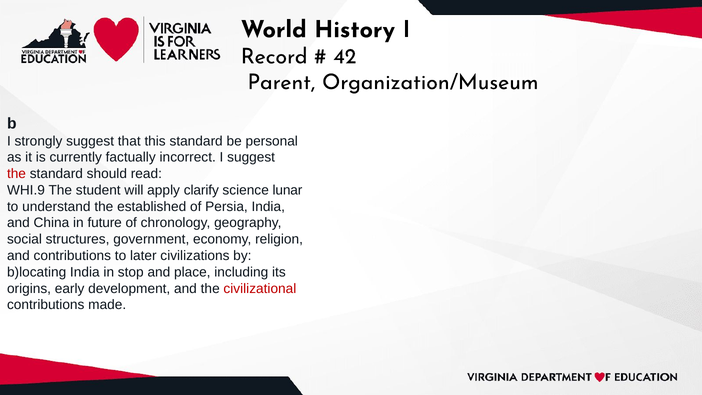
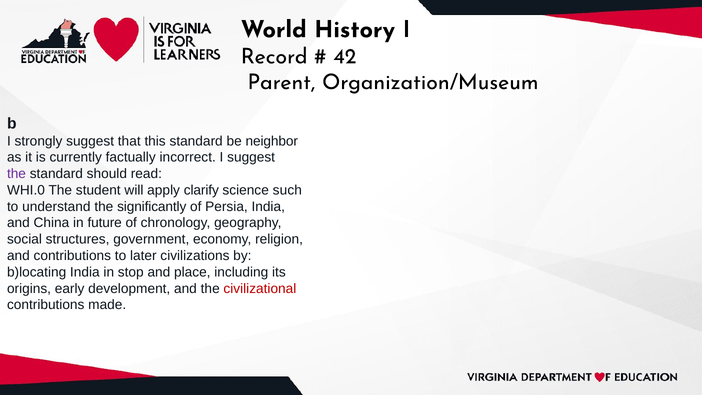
personal: personal -> neighbor (272, 141)
the colour: red -> purple (16, 174)
WHI.9: WHI.9 -> WHI.0 (26, 190)
lunar: lunar -> such (287, 190)
established: established -> significantly (152, 207)
